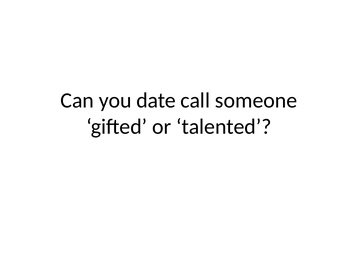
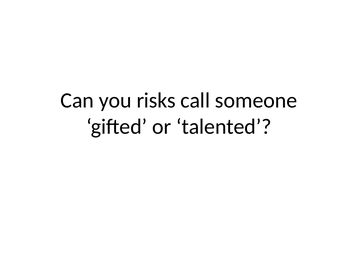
date: date -> risks (156, 101)
